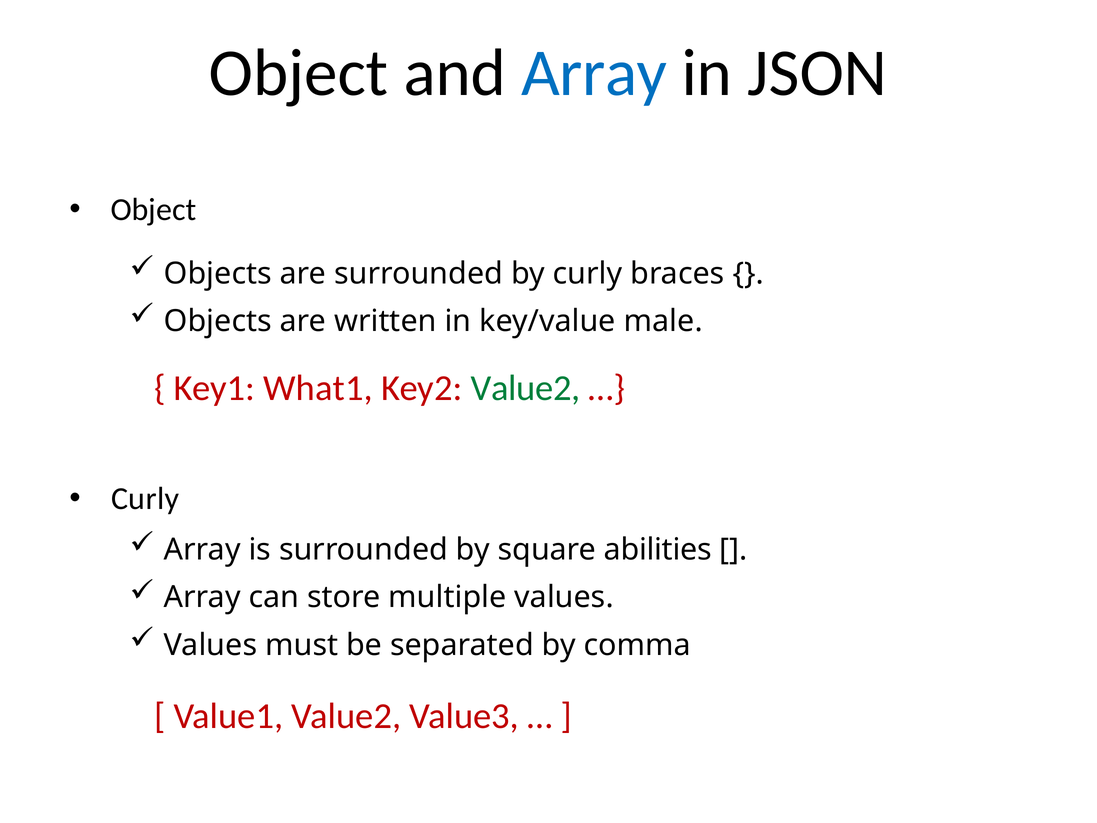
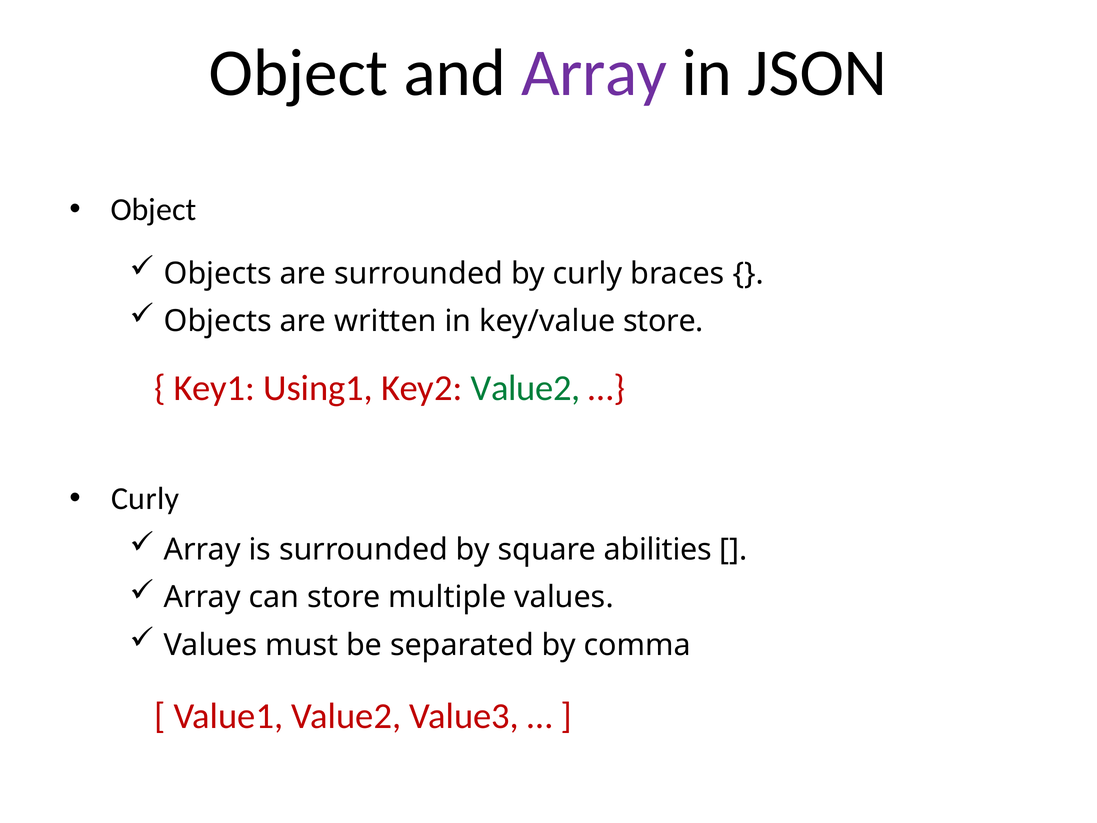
Array colour: blue -> purple (594, 73)
key/value male: male -> store (663, 321)
What1: What1 -> Using1 (318, 388)
